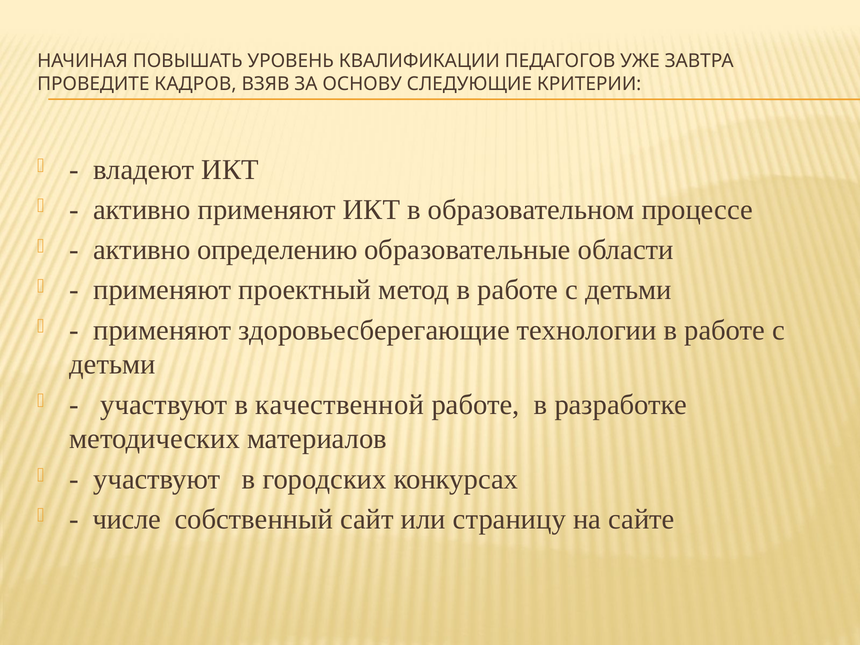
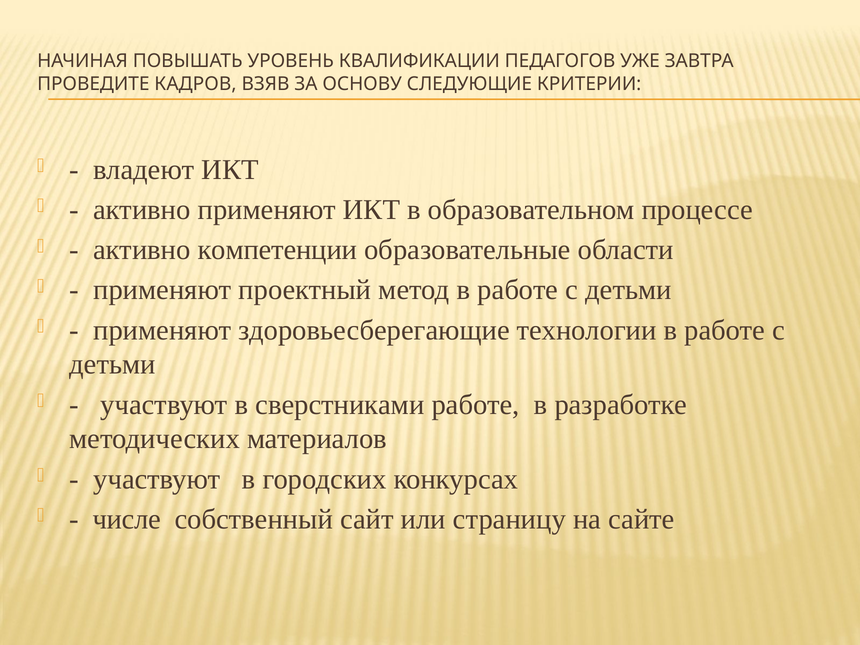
определению: определению -> компетенции (277, 250)
качественной: качественной -> сверстниками (340, 405)
